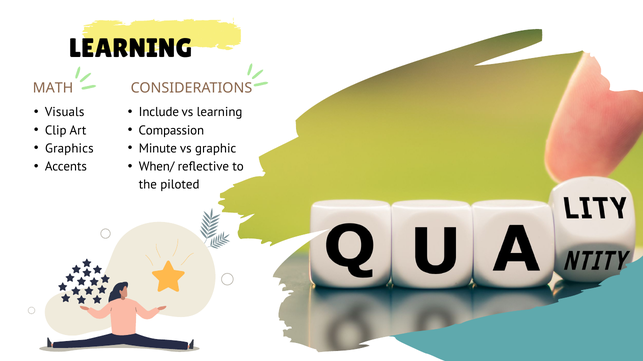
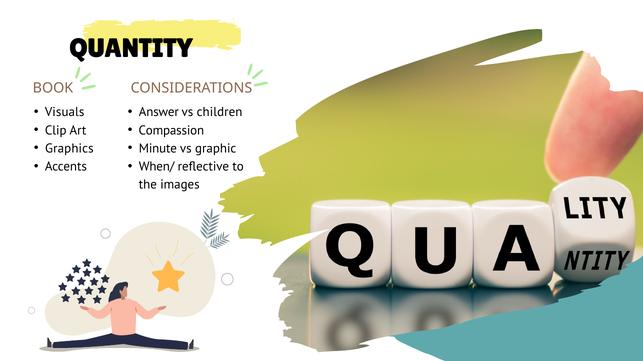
LEARNING: LEARNING -> QUANTITY (131, 49)
MATH: MATH -> BOOK (53, 88)
Include: Include -> Answer (159, 112)
vs learning: learning -> children (220, 112)
piloted: piloted -> images (180, 185)
